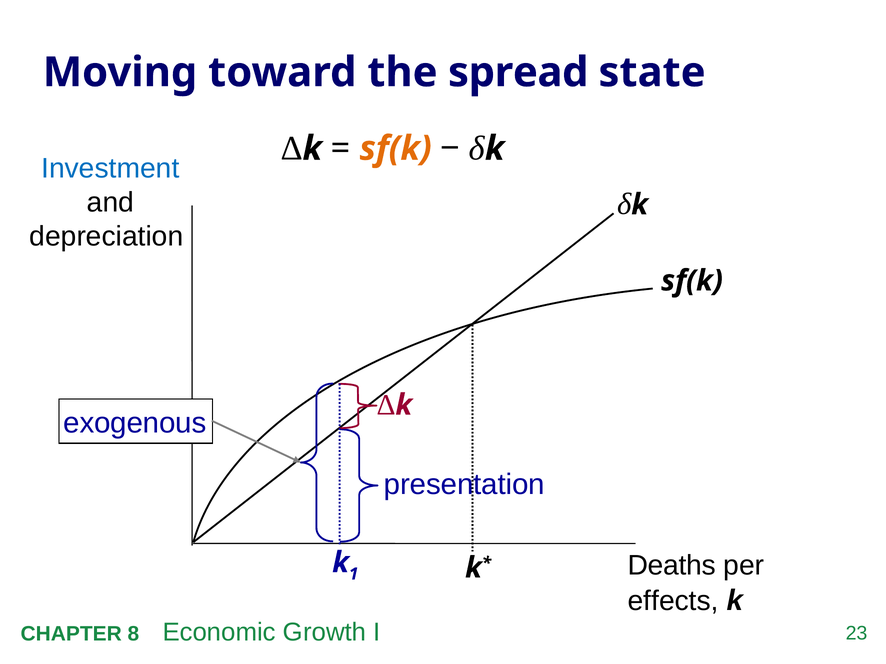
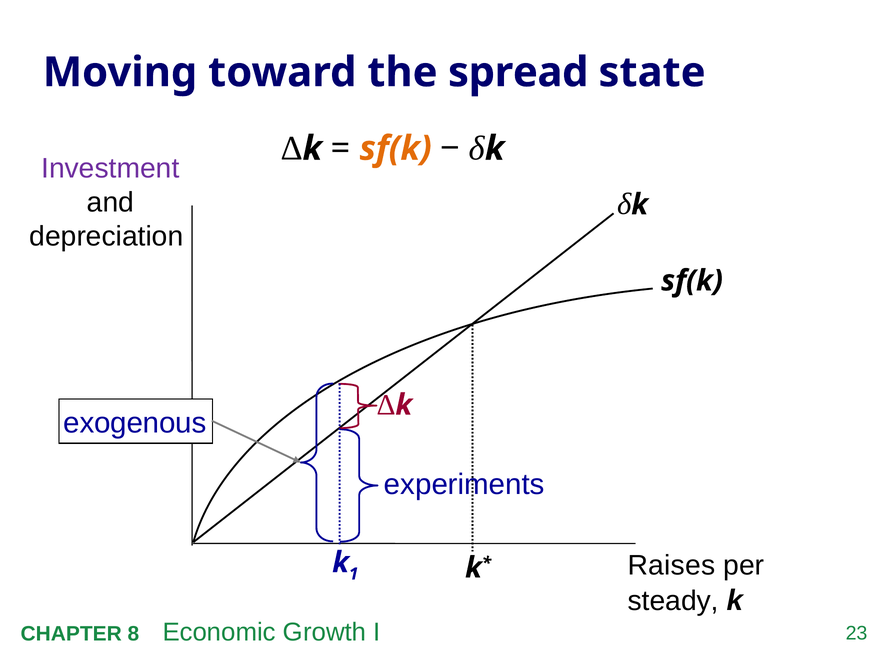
Investment colour: blue -> purple (110, 169)
presentation: presentation -> experiments (464, 485)
Deaths: Deaths -> Raises (671, 566)
effects: effects -> steady (673, 601)
